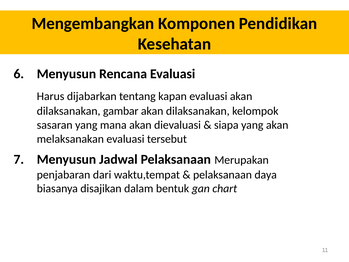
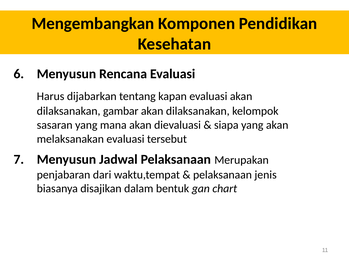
daya: daya -> jenis (266, 175)
